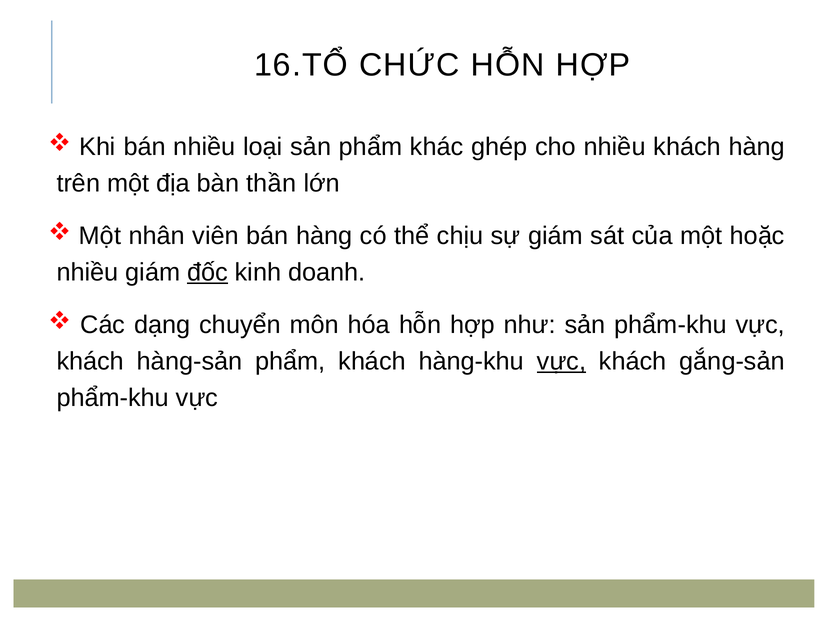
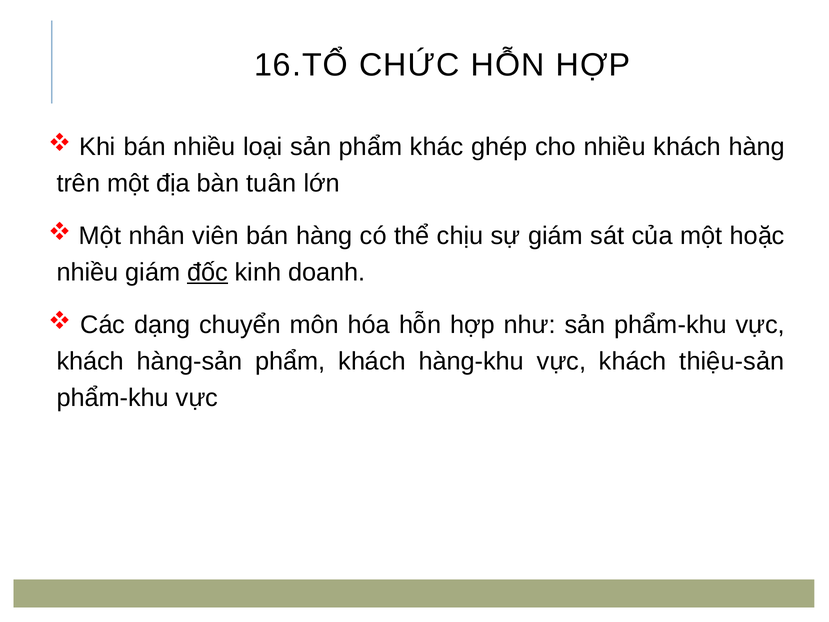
thần: thần -> tuân (271, 183)
vực underline: present -> none (562, 361)
gắng-sản: gắng-sản -> thiệu-sản (732, 361)
